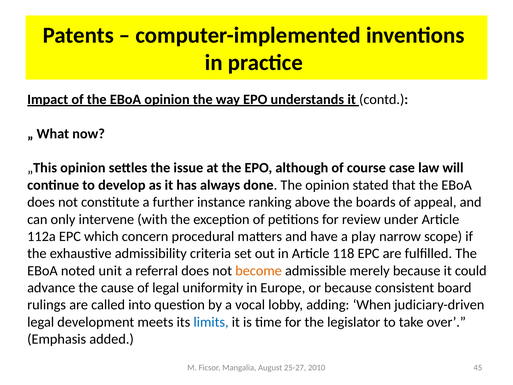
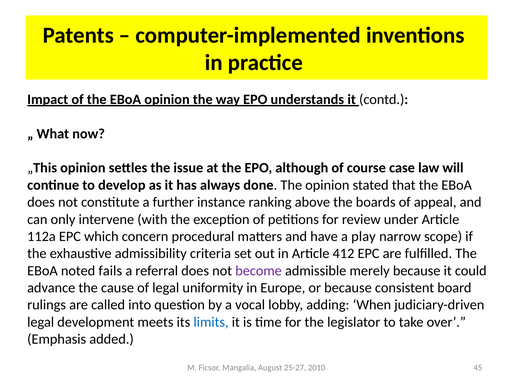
118: 118 -> 412 (343, 253)
unit: unit -> fails (110, 270)
become colour: orange -> purple (259, 270)
